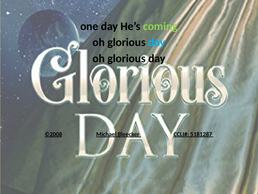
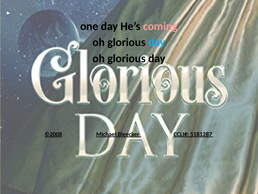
coming colour: light green -> pink (160, 26)
